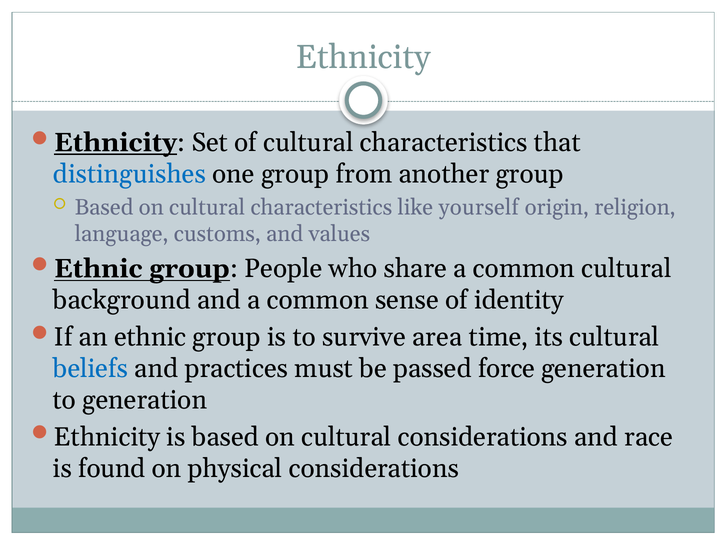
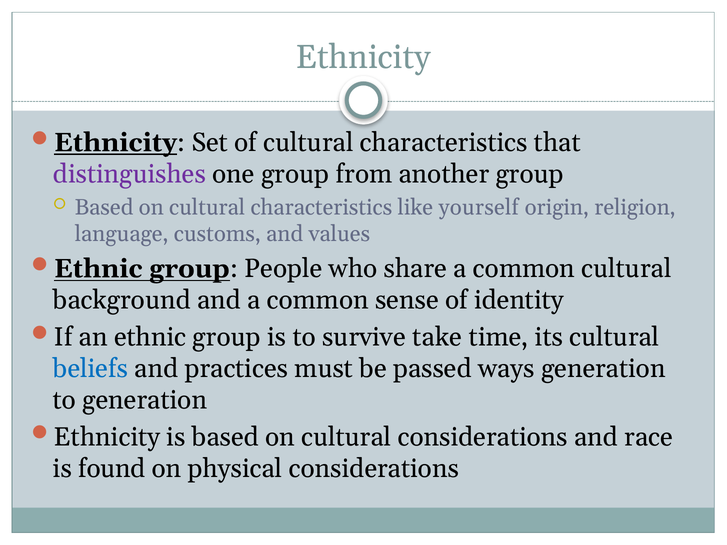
distinguishes colour: blue -> purple (129, 174)
area: area -> take (437, 337)
force: force -> ways (506, 369)
